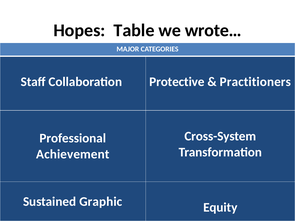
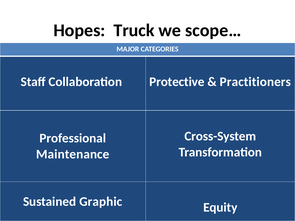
Table: Table -> Truck (134, 30)
wrote…: wrote… -> scope… (213, 30)
Achievement: Achievement -> Maintenance (73, 154)
